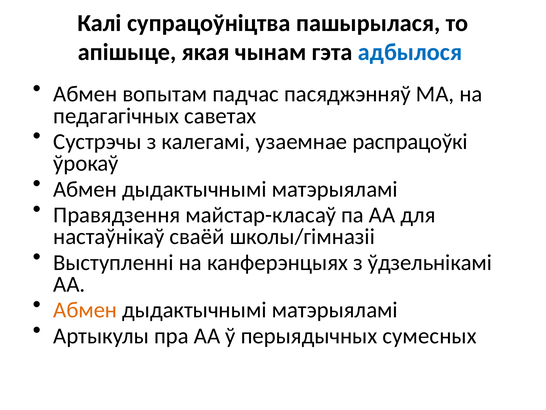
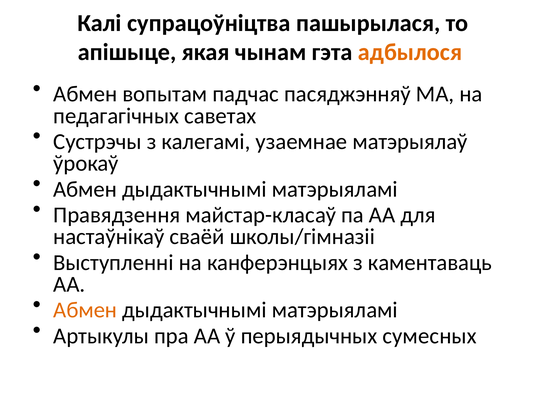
адбылося colour: blue -> orange (410, 52)
распрацоўкі: распрацоўкі -> матэрыялаў (410, 141)
ўдзельнікамі: ўдзельнікамі -> каментаваць (430, 262)
